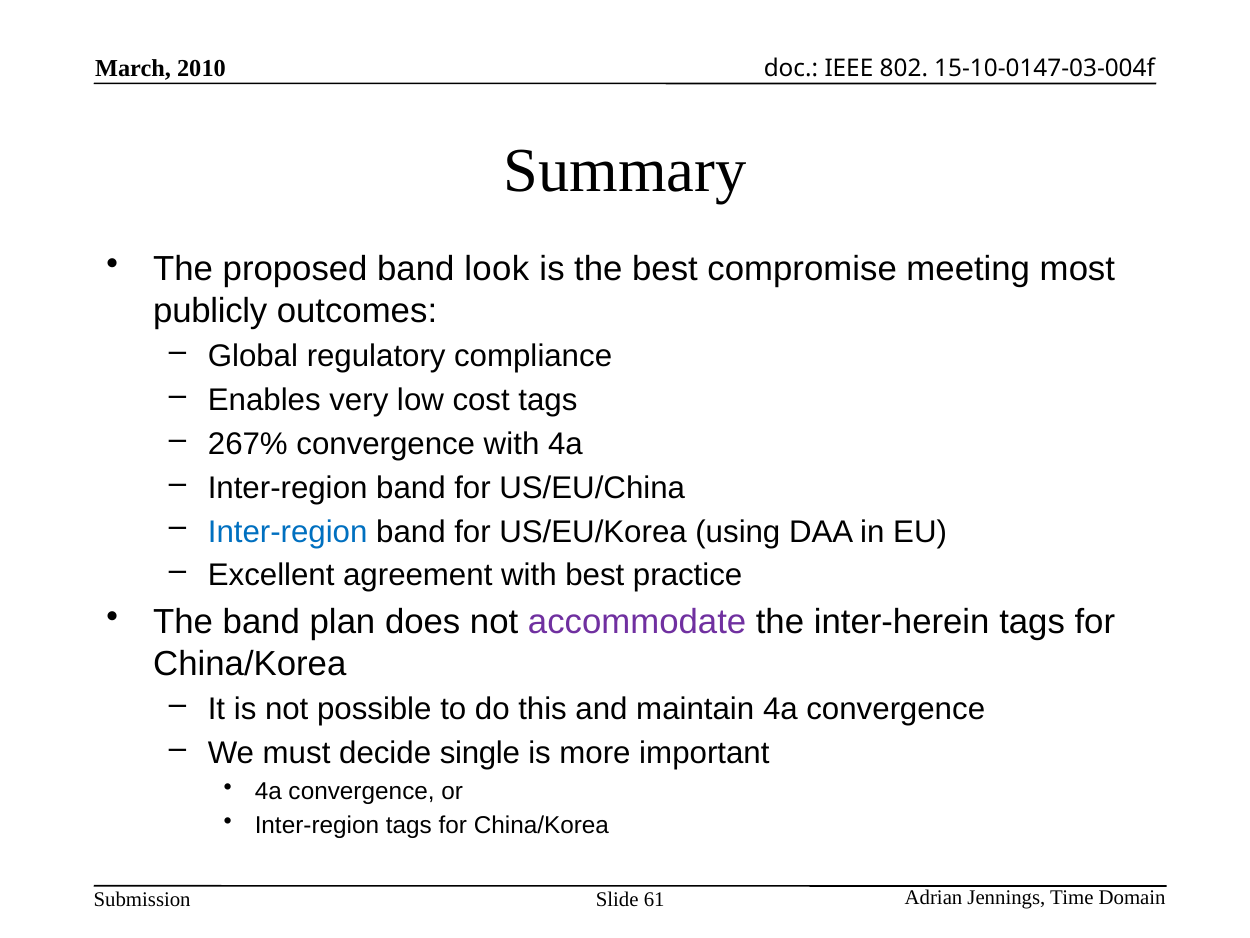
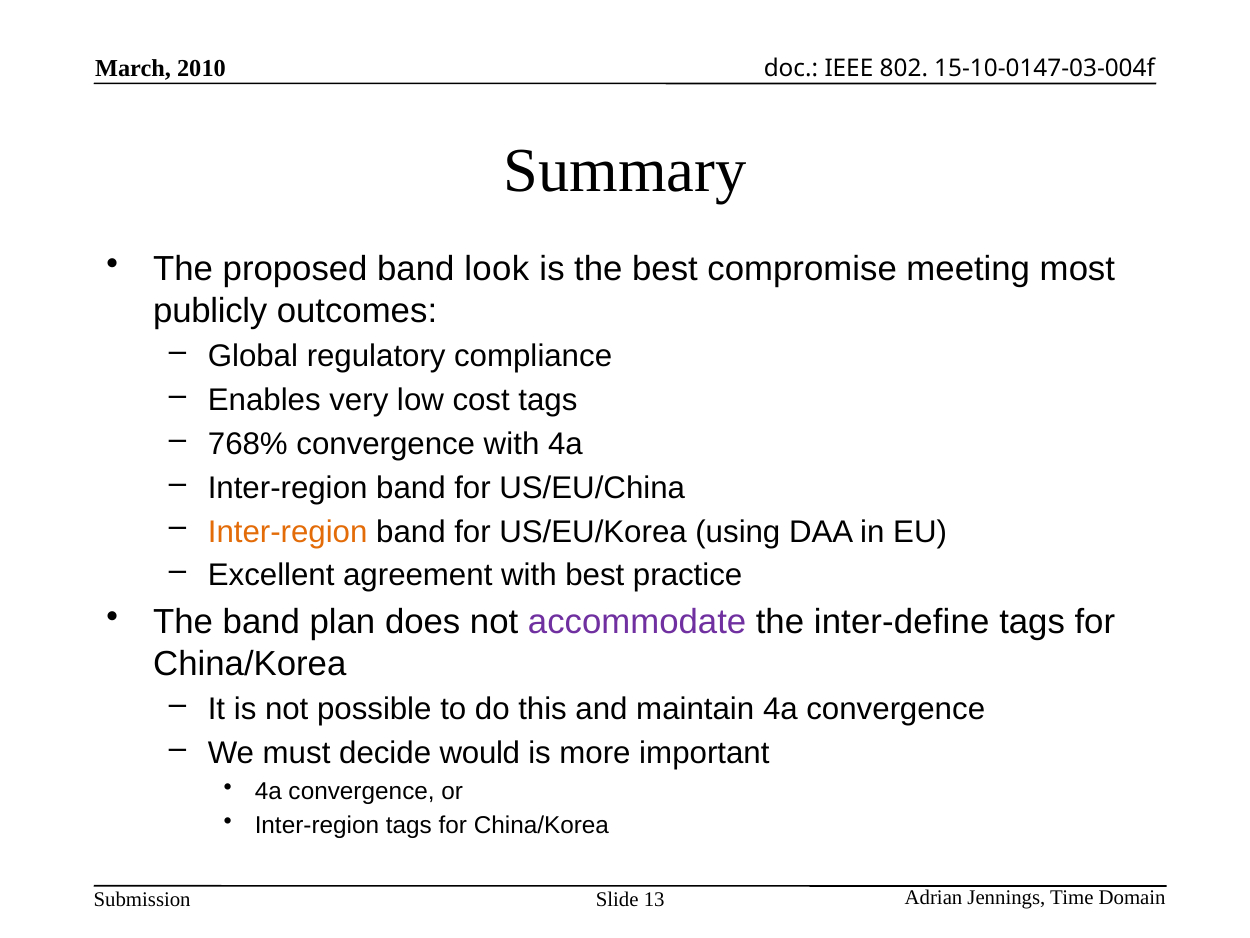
267%: 267% -> 768% (248, 444)
Inter-region colour: blue -> orange (288, 531)
inter-herein: inter-herein -> inter-define (902, 622)
single: single -> would (480, 753)
61: 61 -> 13 (654, 899)
